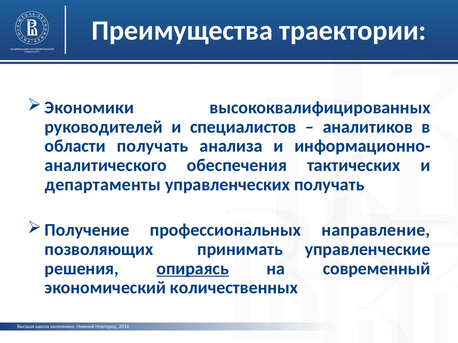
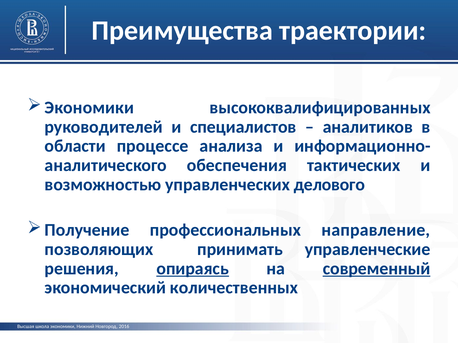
области получать: получать -> процессе (153, 146)
департаменты: департаменты -> возможностью (103, 185)
управленческих получать: получать -> делового (329, 185)
современный underline: none -> present (377, 269)
